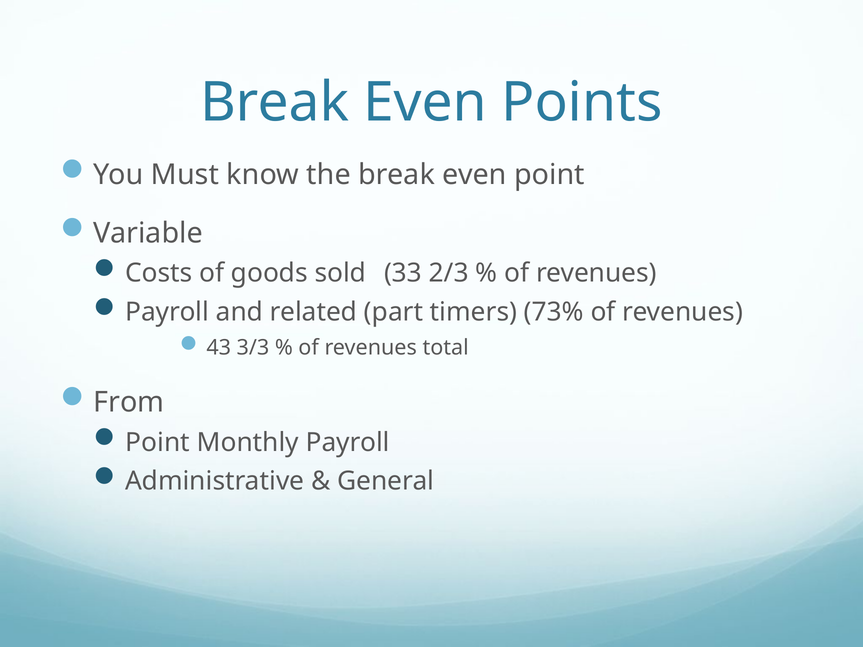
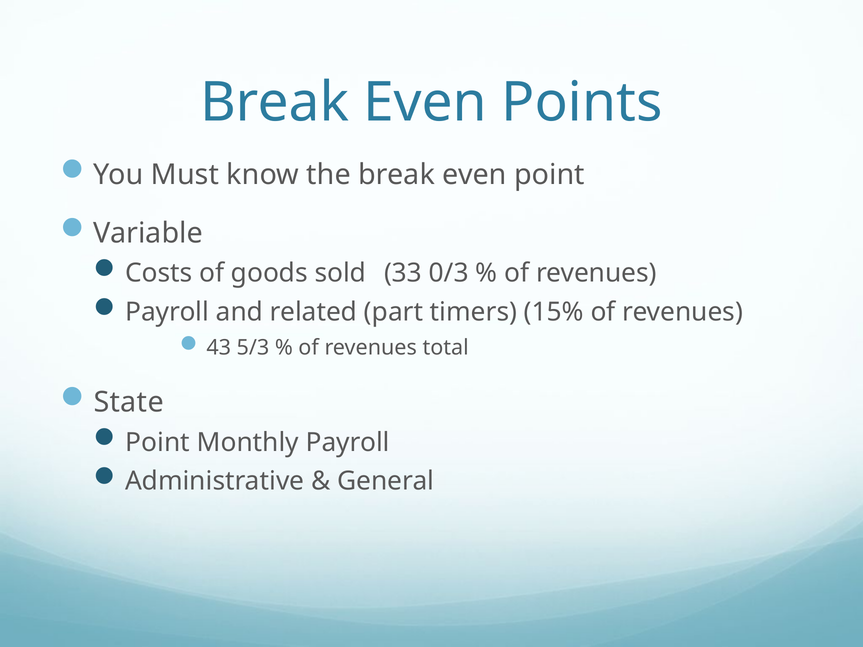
2/3: 2/3 -> 0/3 (449, 273)
73%: 73% -> 15% (554, 312)
3/3: 3/3 -> 5/3 (253, 348)
From: From -> State (129, 402)
